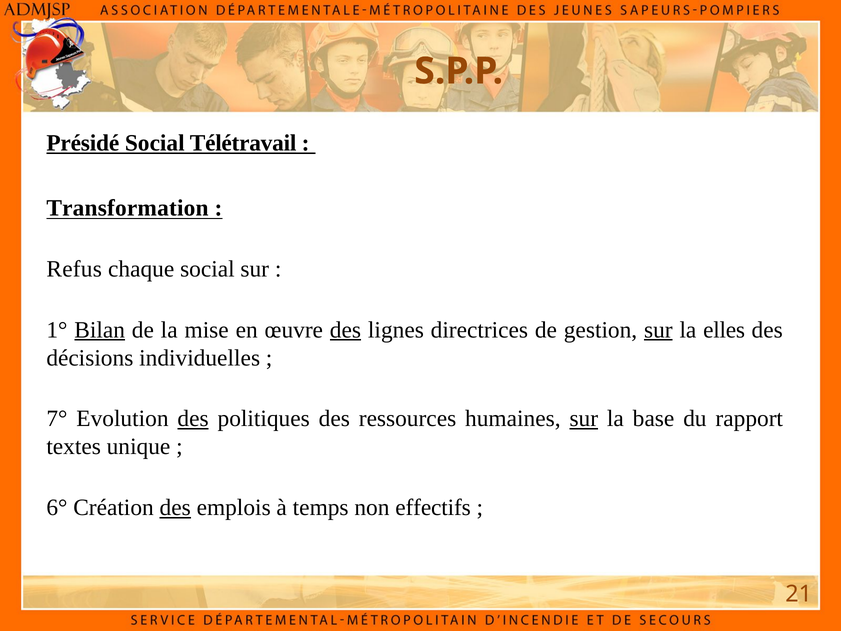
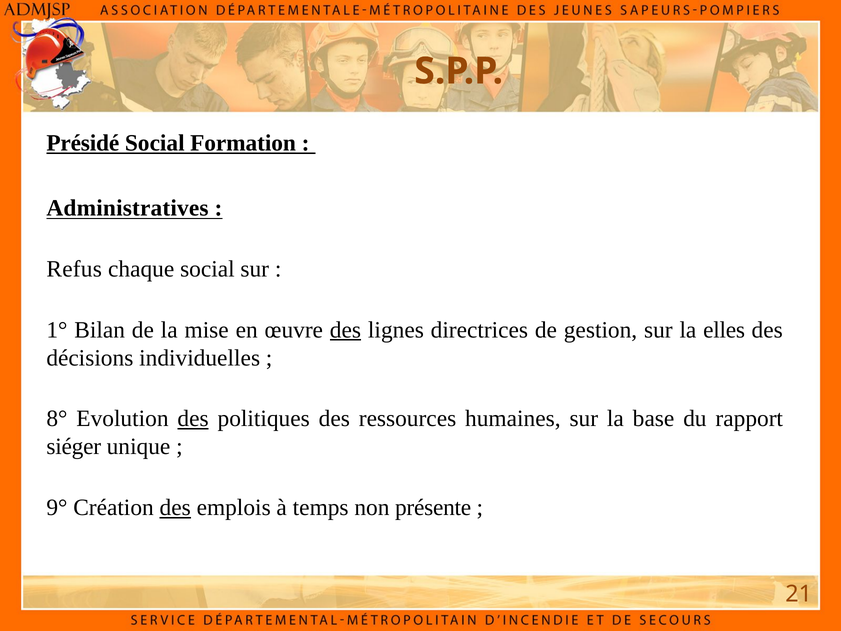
Télétravail: Télétravail -> Formation (243, 143)
Transformation: Transformation -> Administratives (127, 208)
Bilan underline: present -> none (100, 330)
sur underline: present -> none (658, 330)
7°: 7° -> 8° (57, 419)
sur underline: present -> none (584, 419)
textes: textes -> siéger (74, 447)
6°: 6° -> 9° (57, 507)
effectifs: effectifs -> présente (433, 507)
